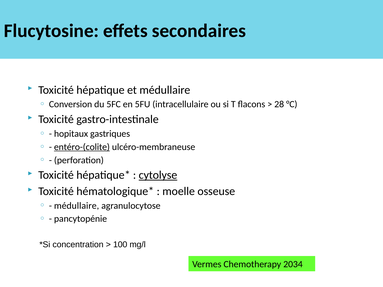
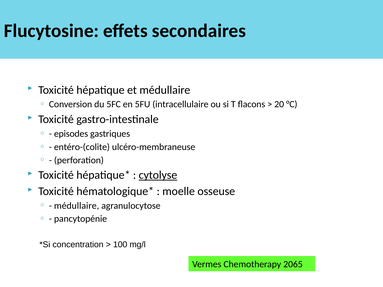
28: 28 -> 20 (279, 104)
hopitaux: hopitaux -> episodes (71, 134)
entéro-(colite underline: present -> none (82, 147)
2034: 2034 -> 2065 (293, 265)
